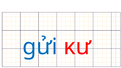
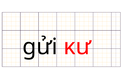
gửi colour: blue -> black (40, 47)
